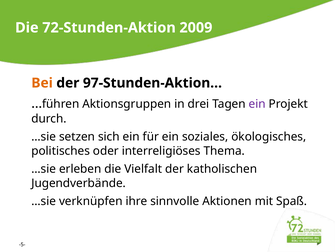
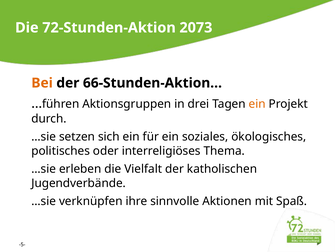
2009: 2009 -> 2073 (196, 28)
97-Stunden-Aktion…: 97-Stunden-Aktion… -> 66-Stunden-Aktion… (152, 83)
ein colour: purple -> orange (257, 104)
